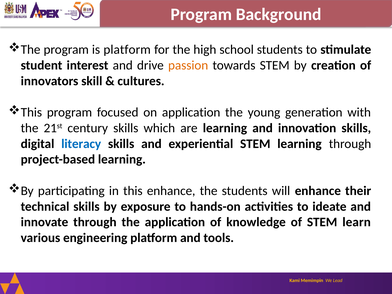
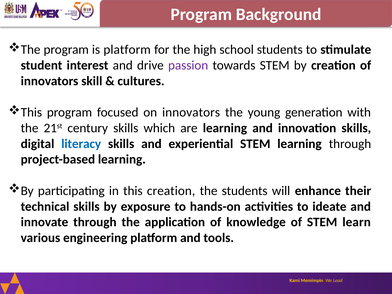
passion colour: orange -> purple (188, 65)
on application: application -> innovators (191, 112)
this enhance: enhance -> creation (171, 191)
